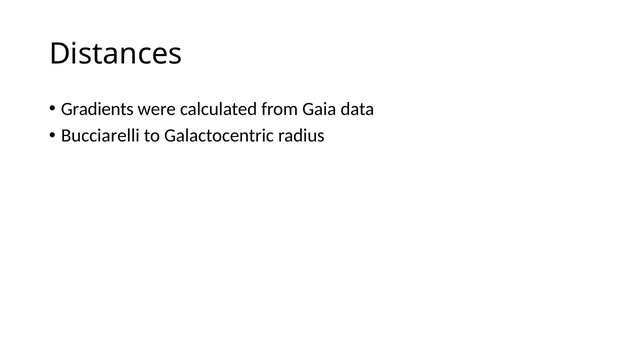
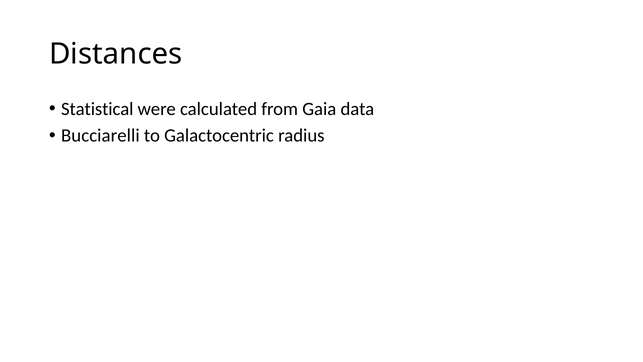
Gradients: Gradients -> Statistical (97, 109)
